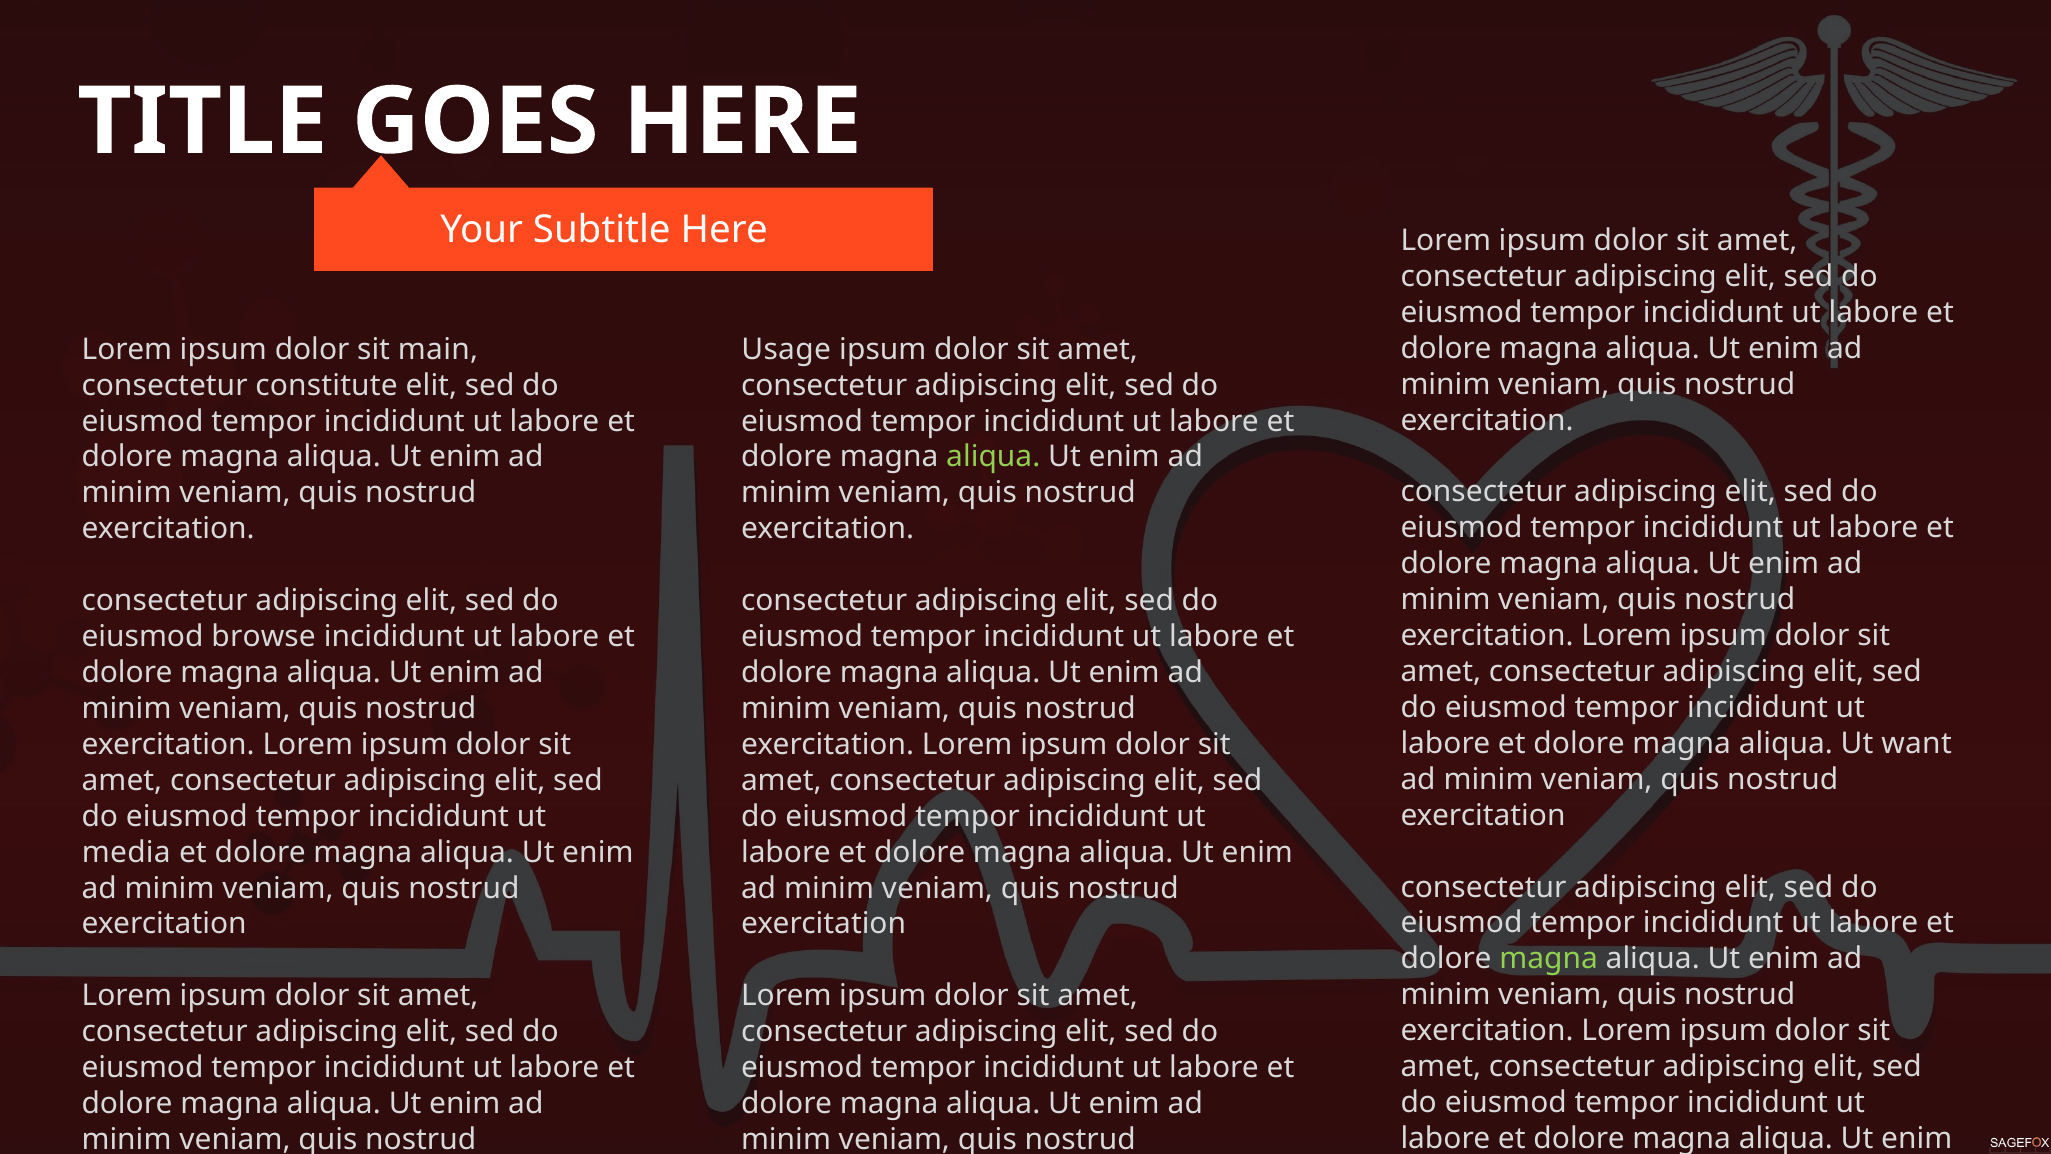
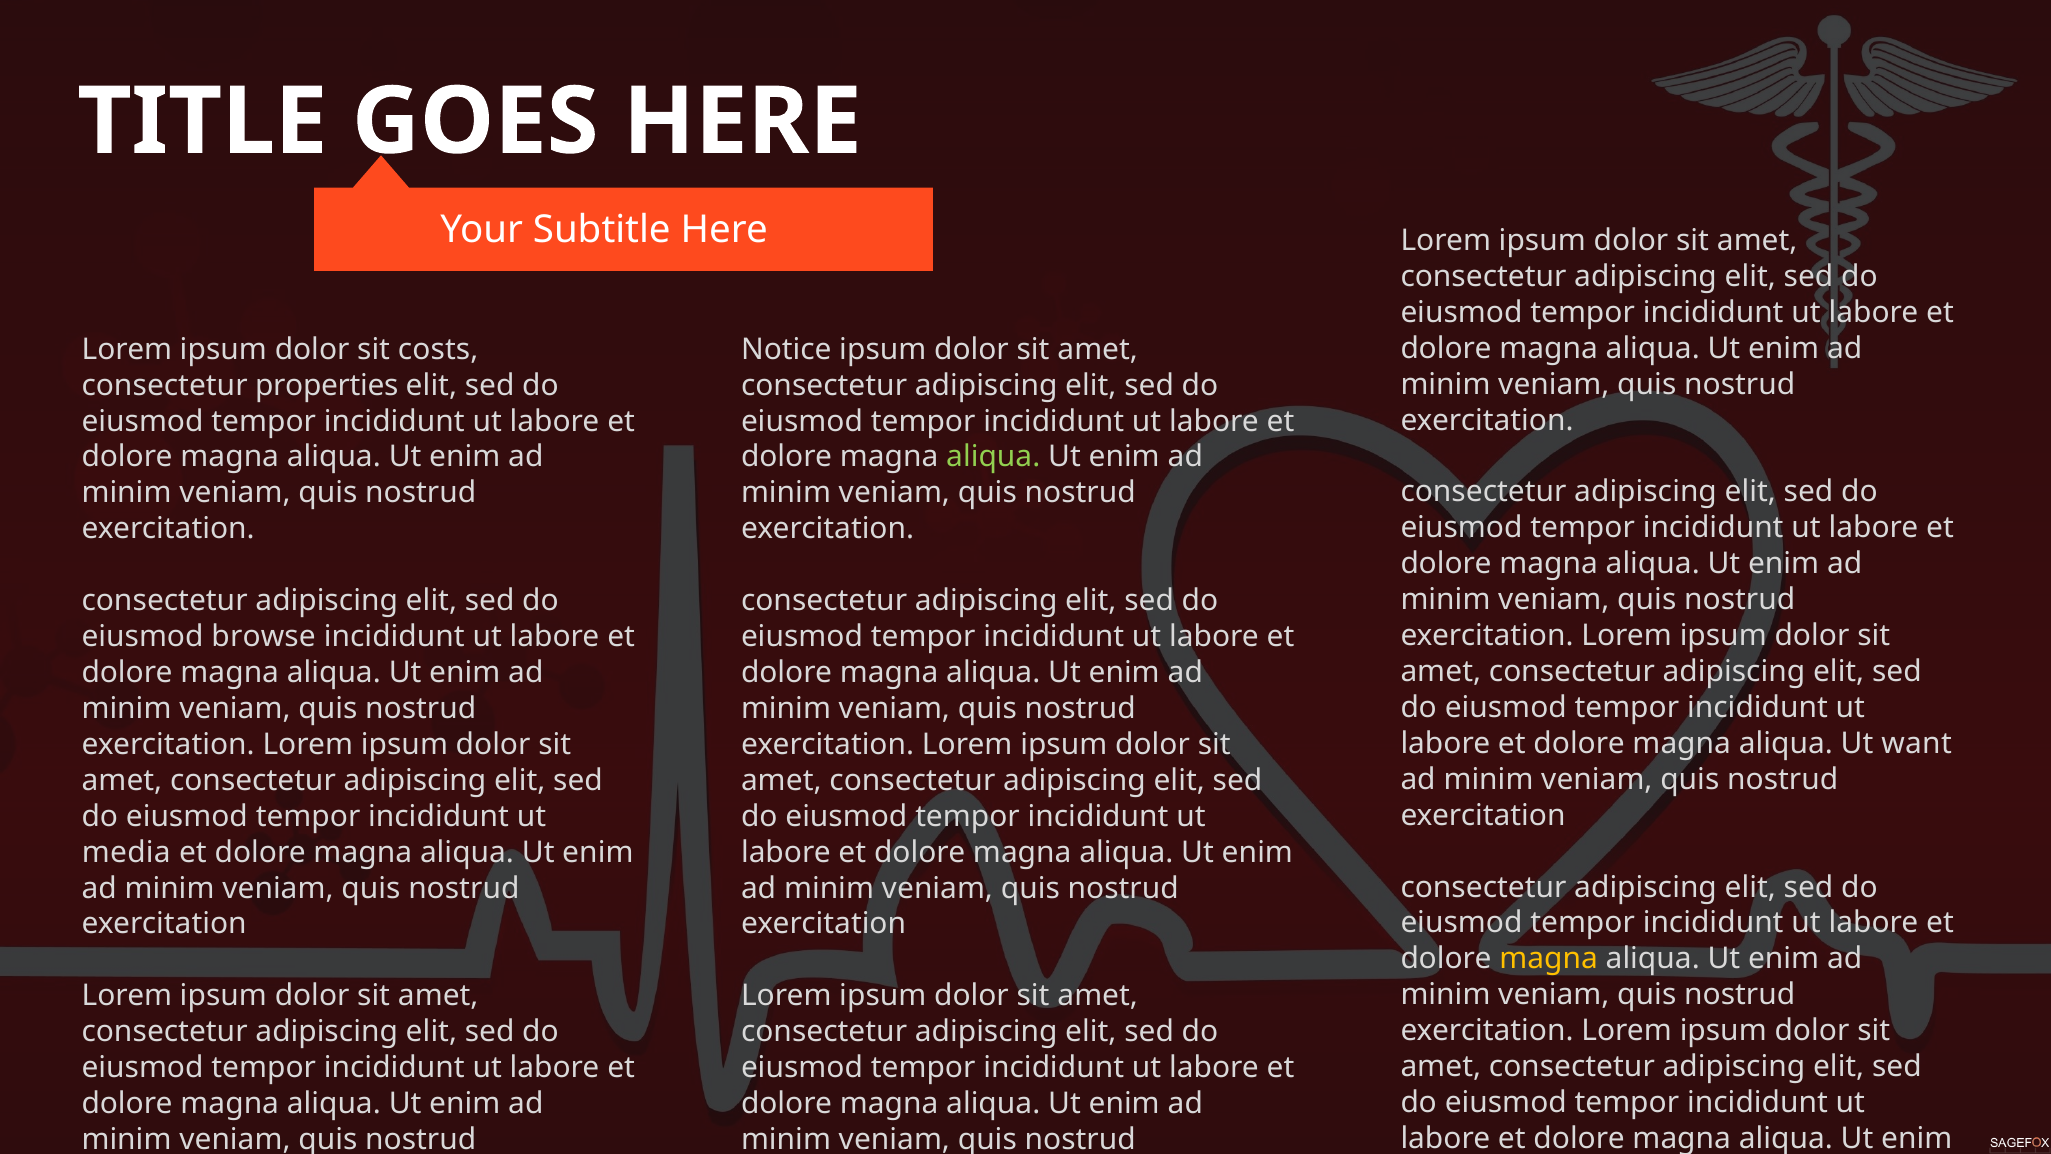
main: main -> costs (438, 349)
Usage: Usage -> Notice (786, 349)
constitute: constitute -> properties (327, 385)
magna colour: light green -> yellow (1549, 959)
